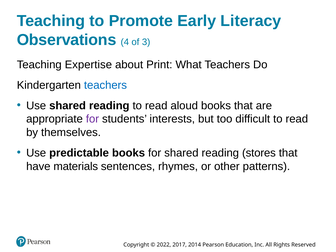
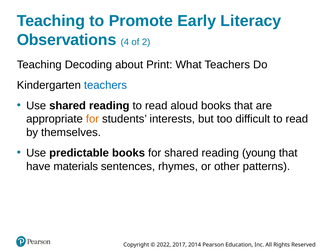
3: 3 -> 2 (146, 42)
Expertise: Expertise -> Decoding (88, 65)
for colour: purple -> orange (92, 119)
stores: stores -> young (259, 153)
